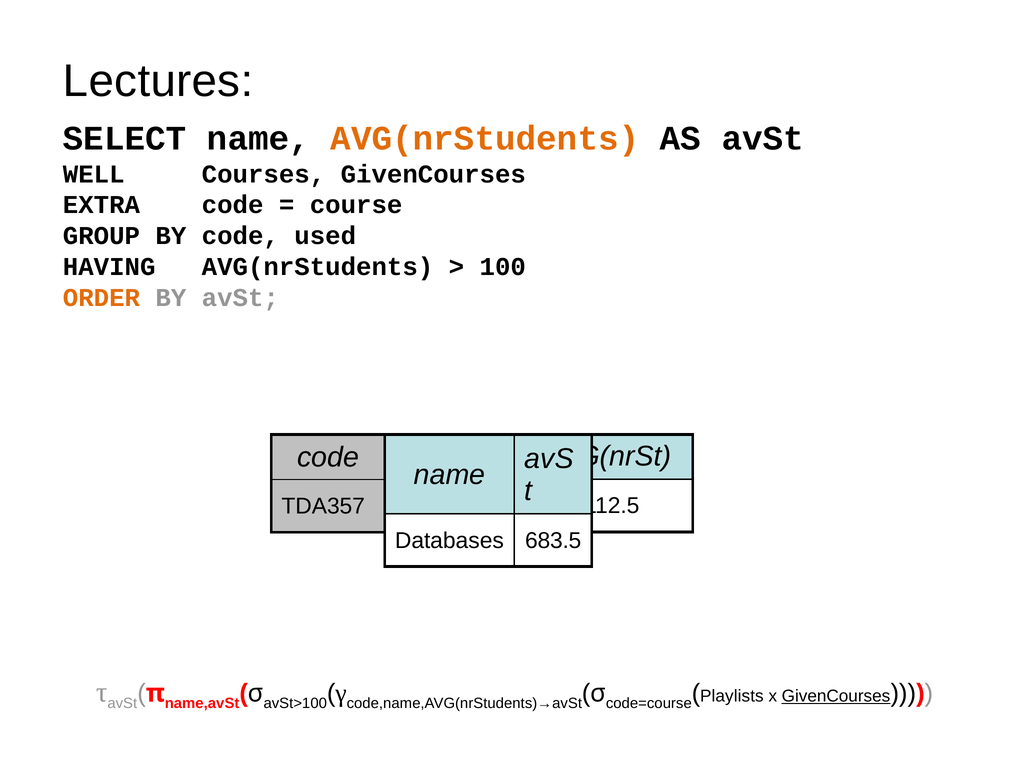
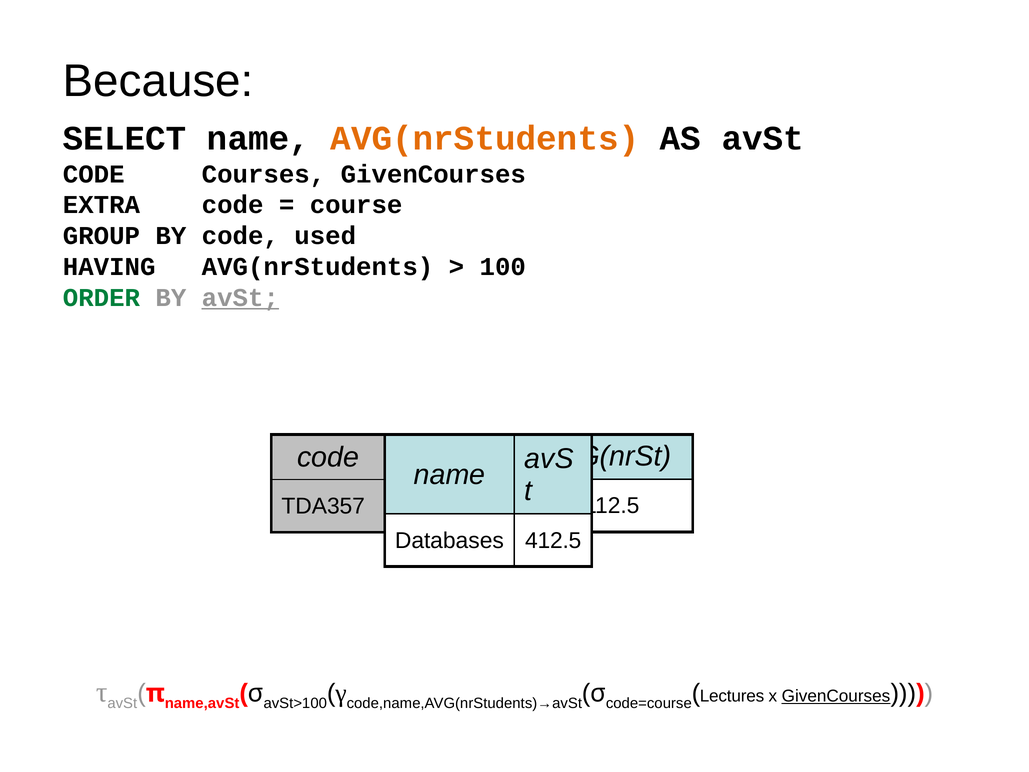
Lectures: Lectures -> Because (158, 81)
WELL: WELL -> CODE (94, 174)
ORDER colour: orange -> green (101, 297)
avSt underline: none -> present (240, 297)
683.5: 683.5 -> 412.5 (553, 540)
Playlists: Playlists -> Lectures (732, 696)
